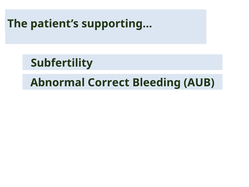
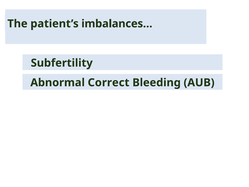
supporting…: supporting… -> imbalances… (117, 24)
